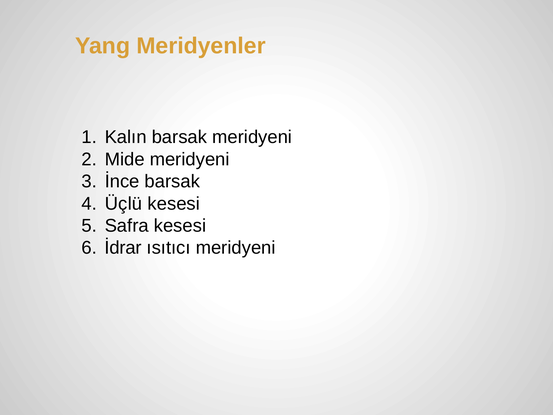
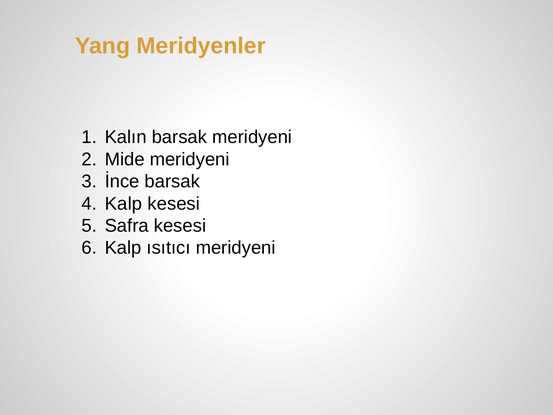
Üçlü: Üçlü -> Kalp (124, 204)
İdrar: İdrar -> Kalp (123, 248)
